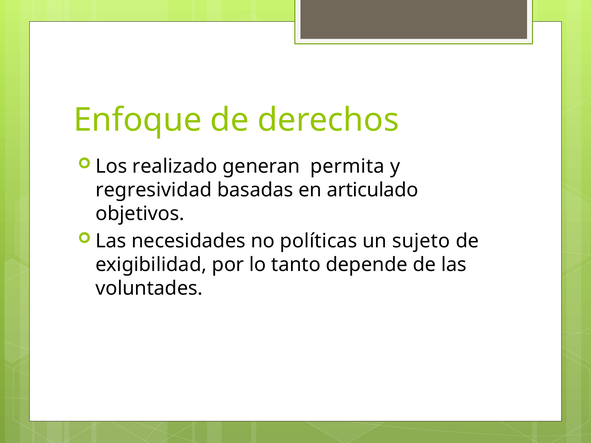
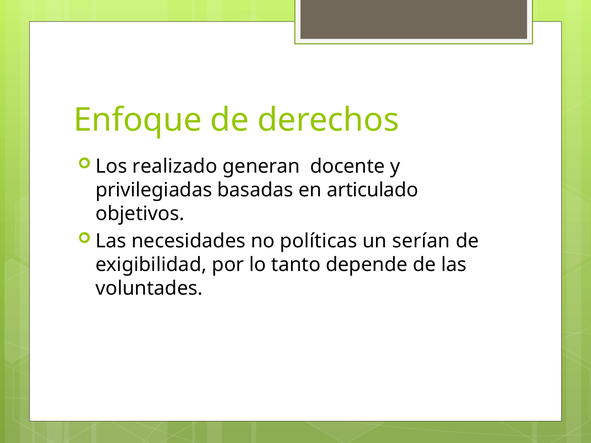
permita: permita -> docente (348, 166)
regresividad: regresividad -> privilegiadas (154, 190)
sujeto: sujeto -> serían (421, 241)
